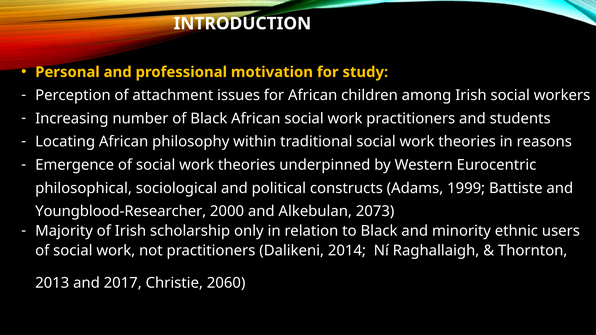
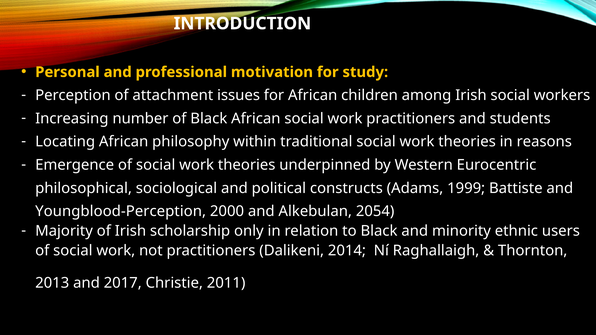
Youngblood-Researcher: Youngblood-Researcher -> Youngblood-Perception (121, 212)
2073: 2073 -> 2054 (375, 212)
2060: 2060 -> 2011 (226, 283)
